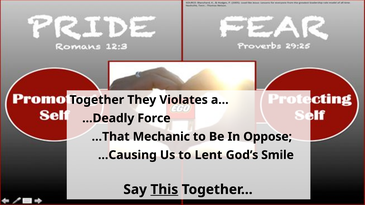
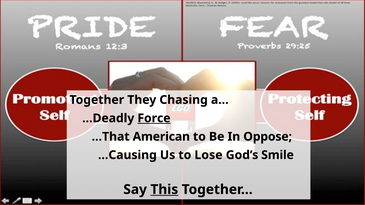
Violates: Violates -> Chasing (184, 100)
Force underline: none -> present (154, 118)
Mechanic: Mechanic -> American (161, 137)
Lent: Lent -> Lose (208, 155)
